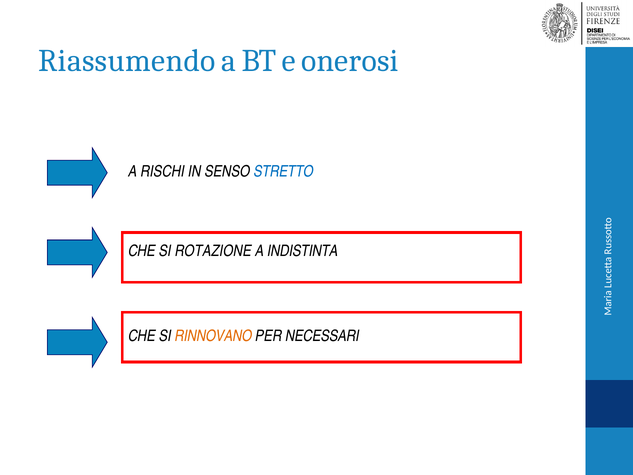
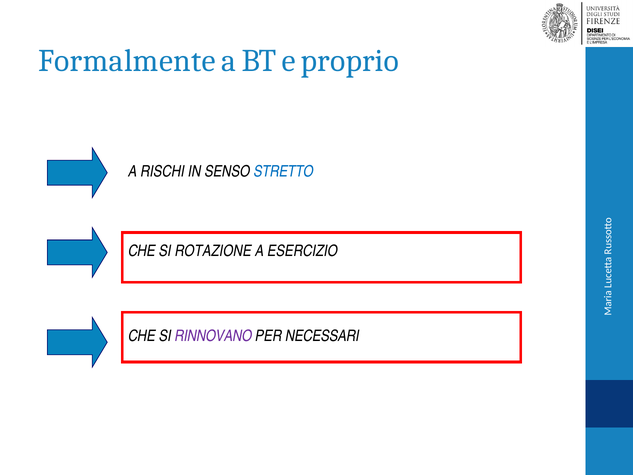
Riassumendo: Riassumendo -> Formalmente (127, 61)
onerosi: onerosi -> proprio (350, 61)
INDISTINTA: INDISTINTA -> ESERCIZIO (303, 251)
RINNOVANO colour: orange -> purple (213, 336)
